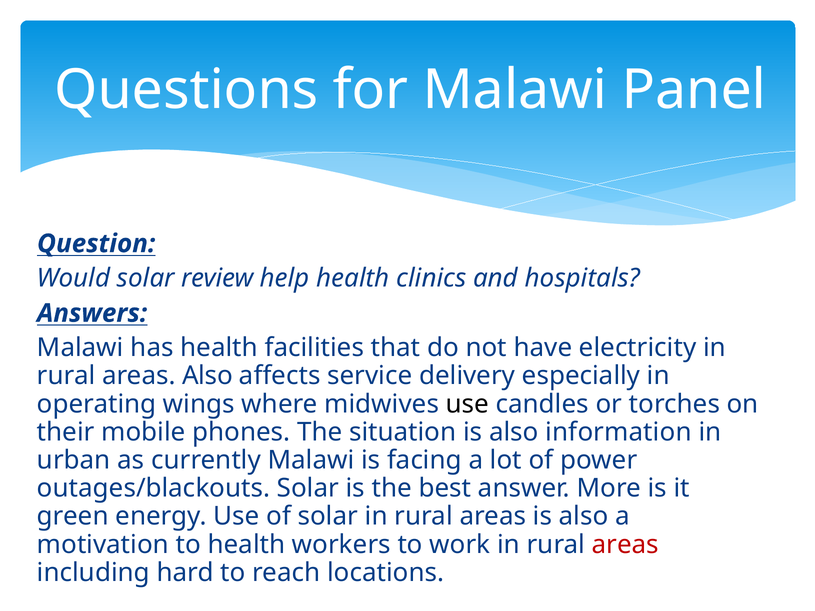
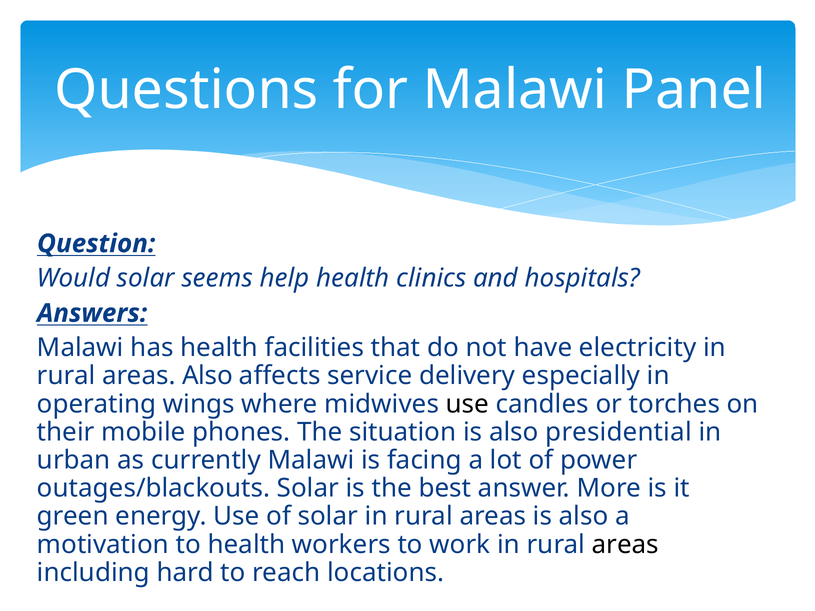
review: review -> seems (217, 279)
information: information -> presidential (619, 432)
areas colour: red -> black (625, 545)
